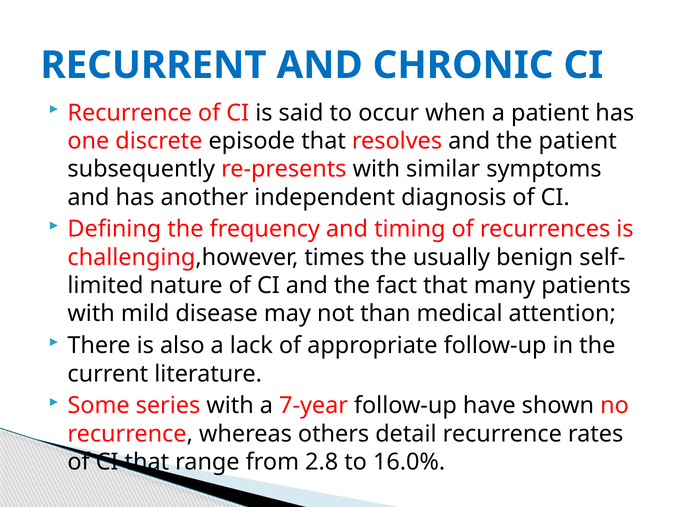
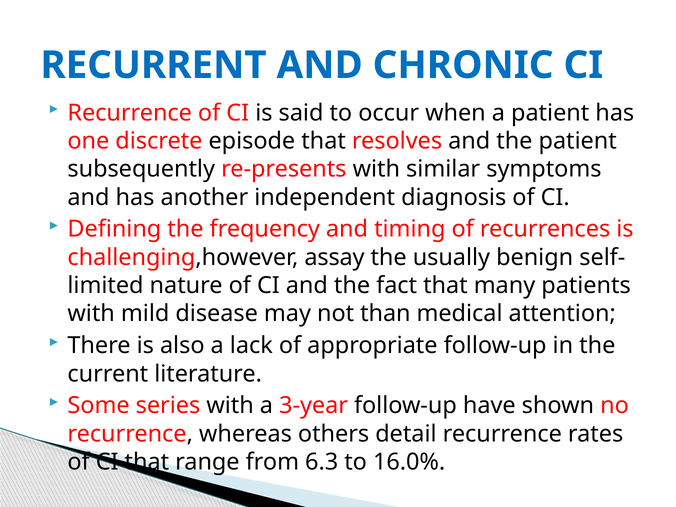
times: times -> assay (335, 257)
7-year: 7-year -> 3-year (314, 406)
2.8: 2.8 -> 6.3 (322, 462)
